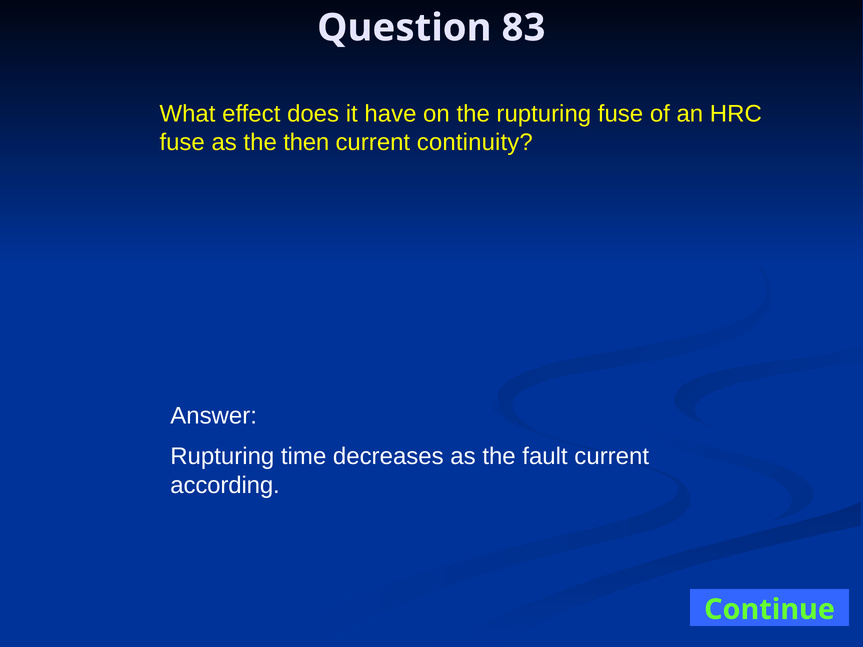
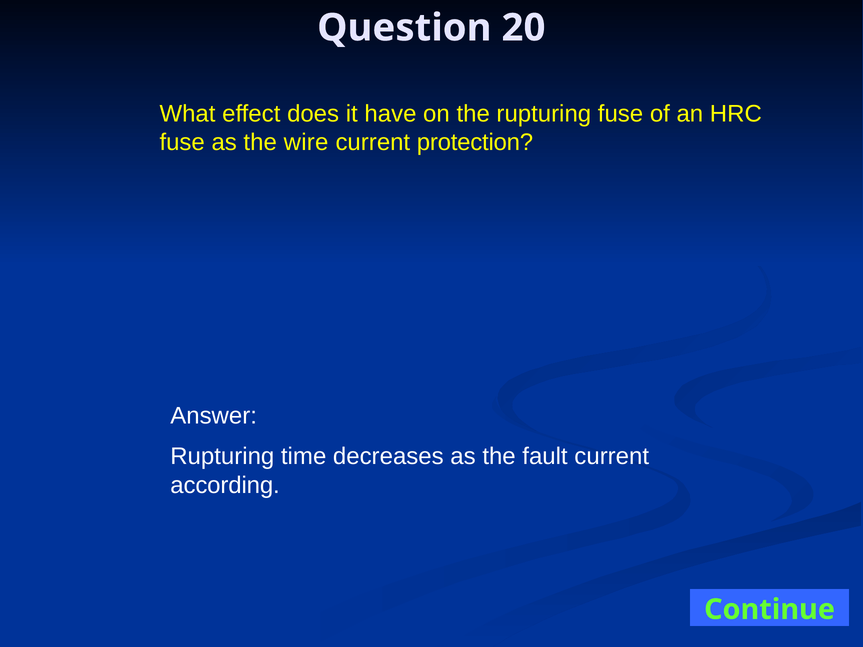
83: 83 -> 20 (524, 28)
then: then -> wire (306, 143)
continuity: continuity -> protection (475, 143)
